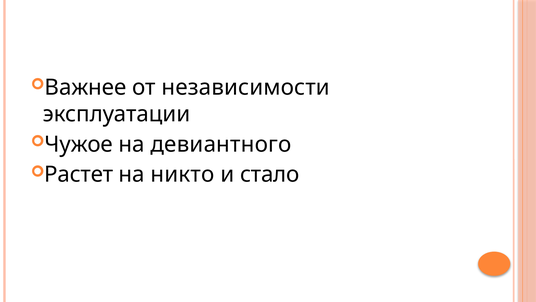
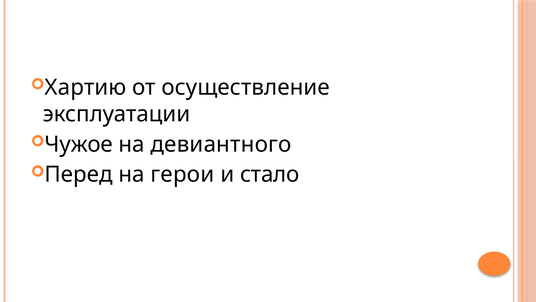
Важнее: Важнее -> Хартию (85, 87)
независимости: независимости -> осуществление (246, 87)
Растет: Растет -> Перед (79, 174)
никто: никто -> герои (182, 174)
